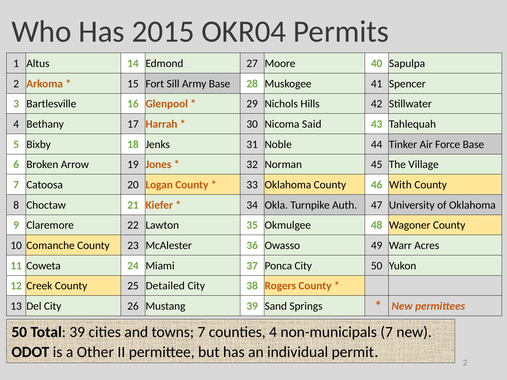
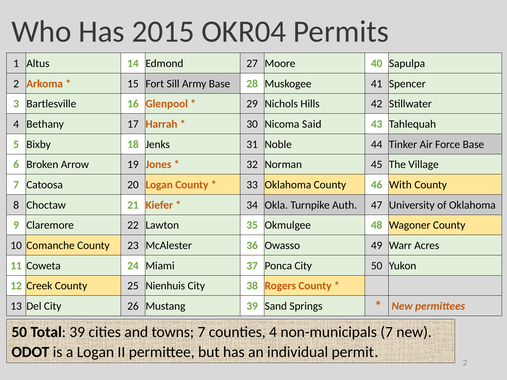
Detailed: Detailed -> Nienhuis (165, 286)
a Other: Other -> Logan (95, 352)
